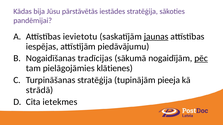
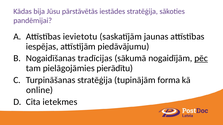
jaunas underline: present -> none (156, 37)
klātienes: klātienes -> pierādītu (115, 68)
pieeja: pieeja -> forma (169, 80)
strādā: strādā -> online (40, 90)
